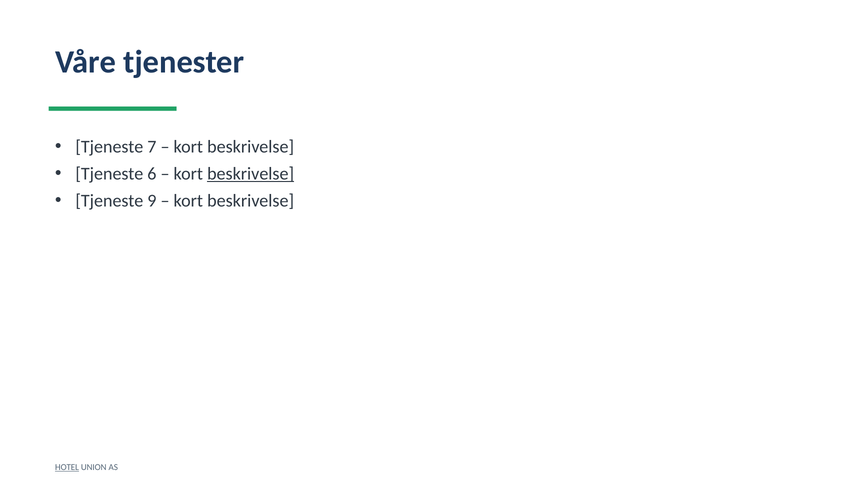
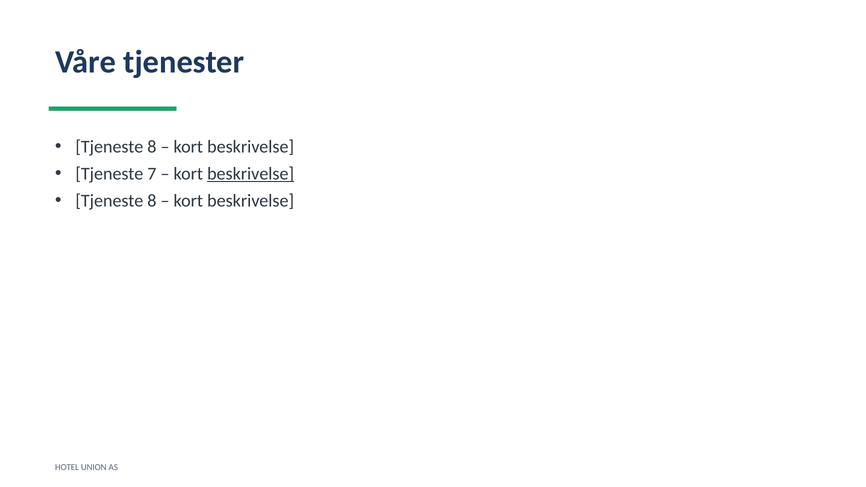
7: 7 -> 8 (152, 147)
6: 6 -> 7 (152, 174)
9: 9 -> 8 (152, 201)
HOTEL underline: present -> none (67, 467)
